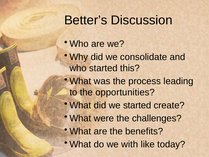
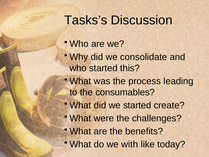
Better’s: Better’s -> Tasks’s (86, 20)
opportunities: opportunities -> consumables (125, 92)
